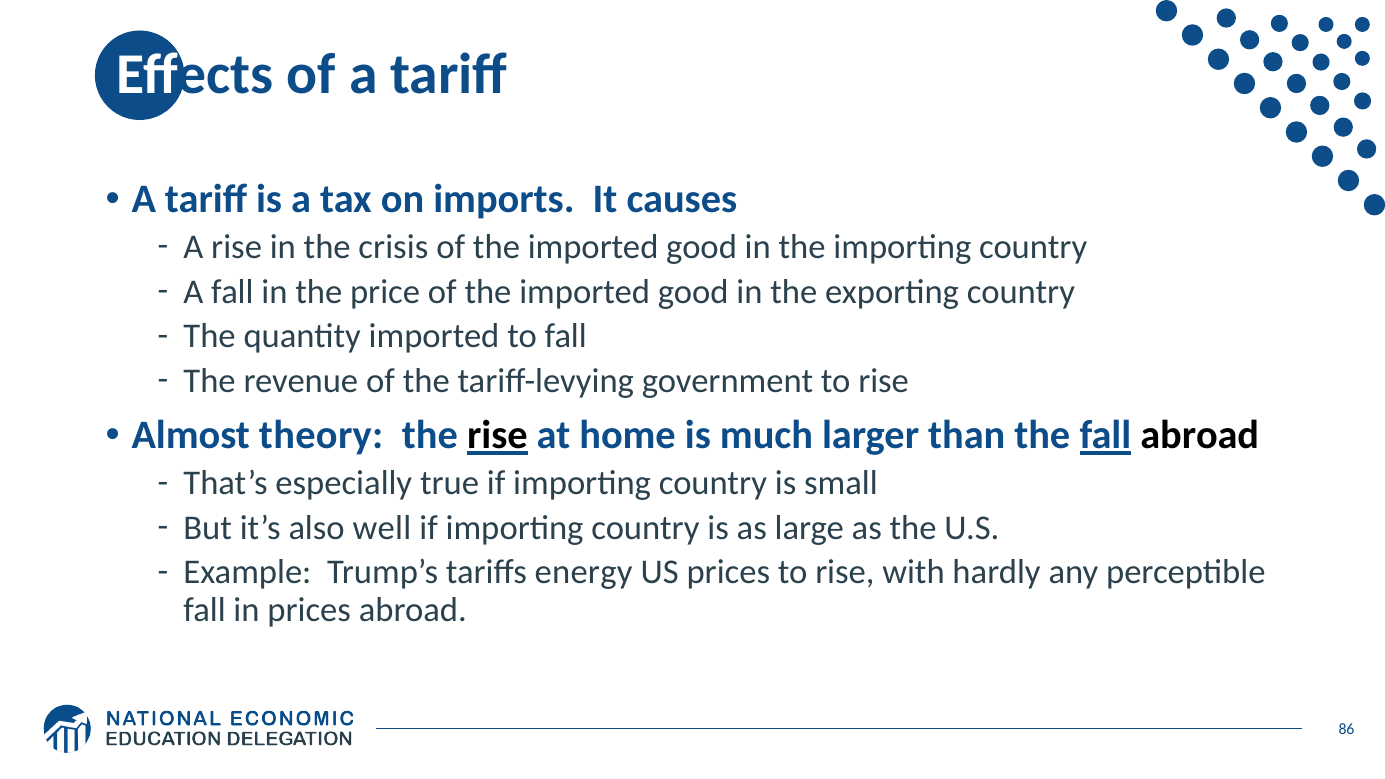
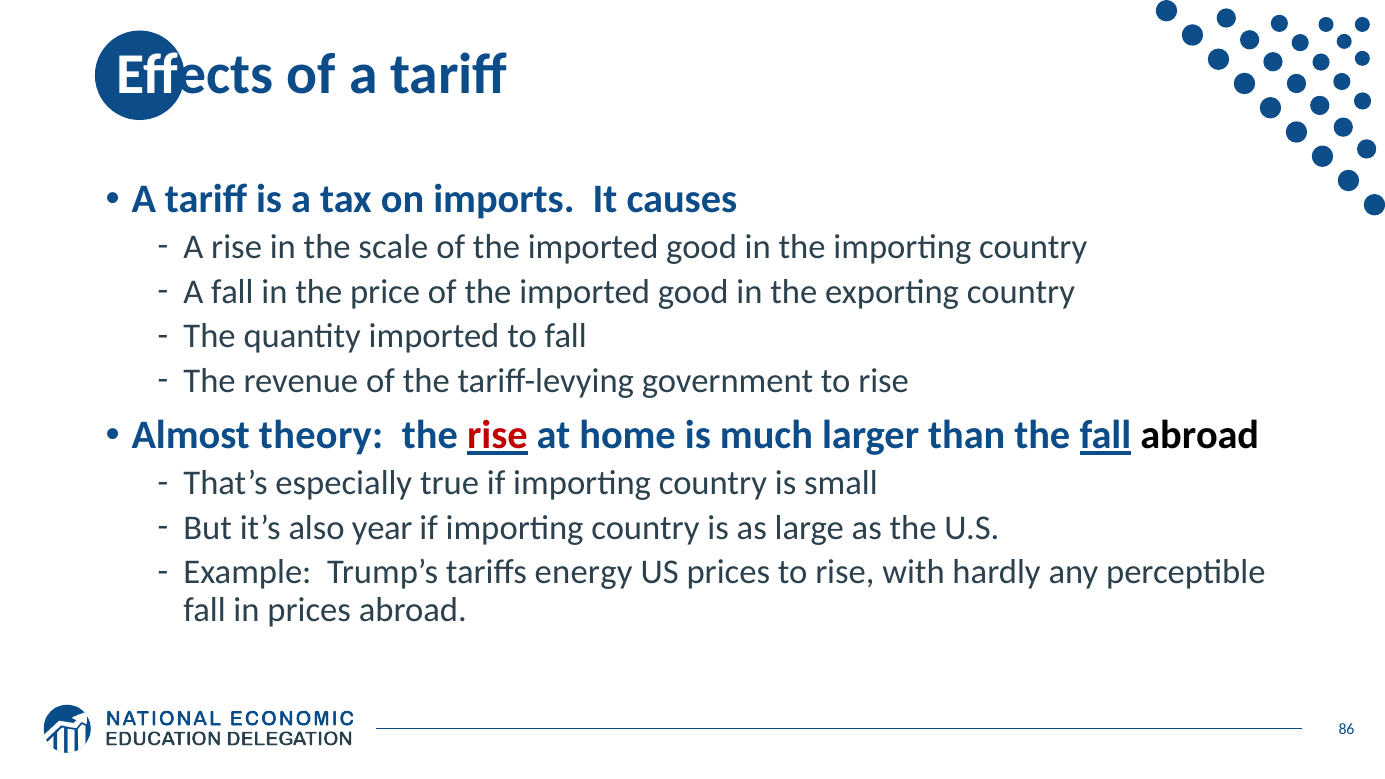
crisis: crisis -> scale (393, 247)
rise colour: black -> red (497, 436)
well: well -> year (382, 528)
